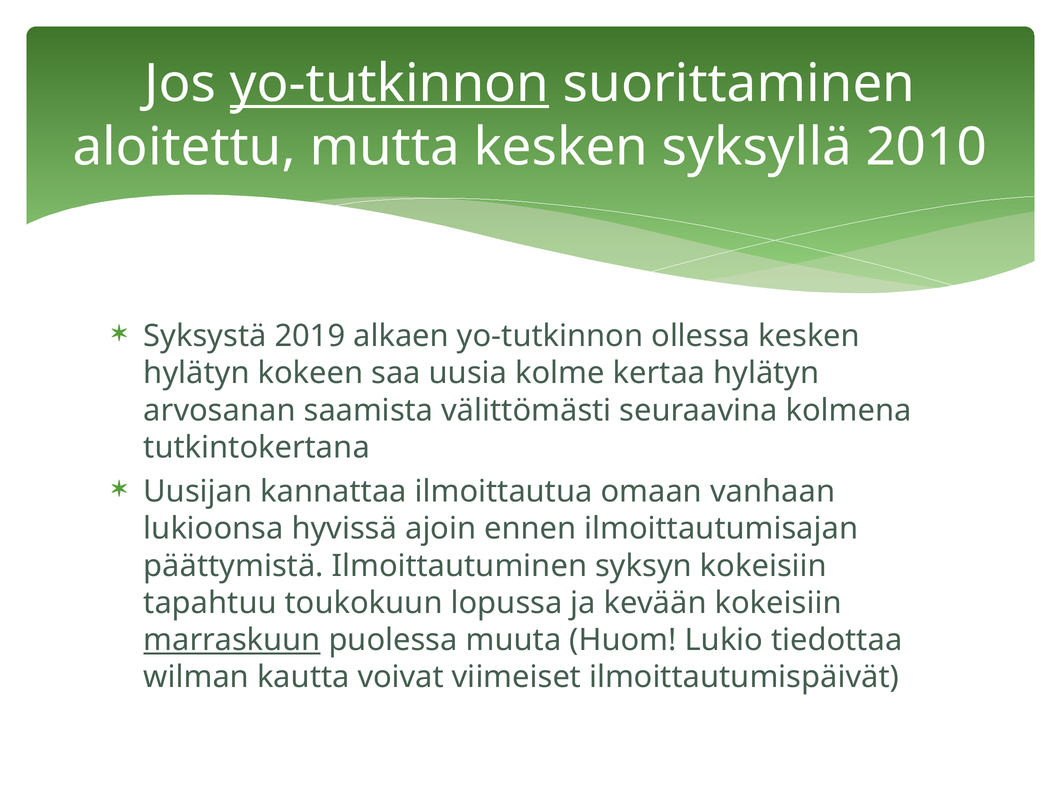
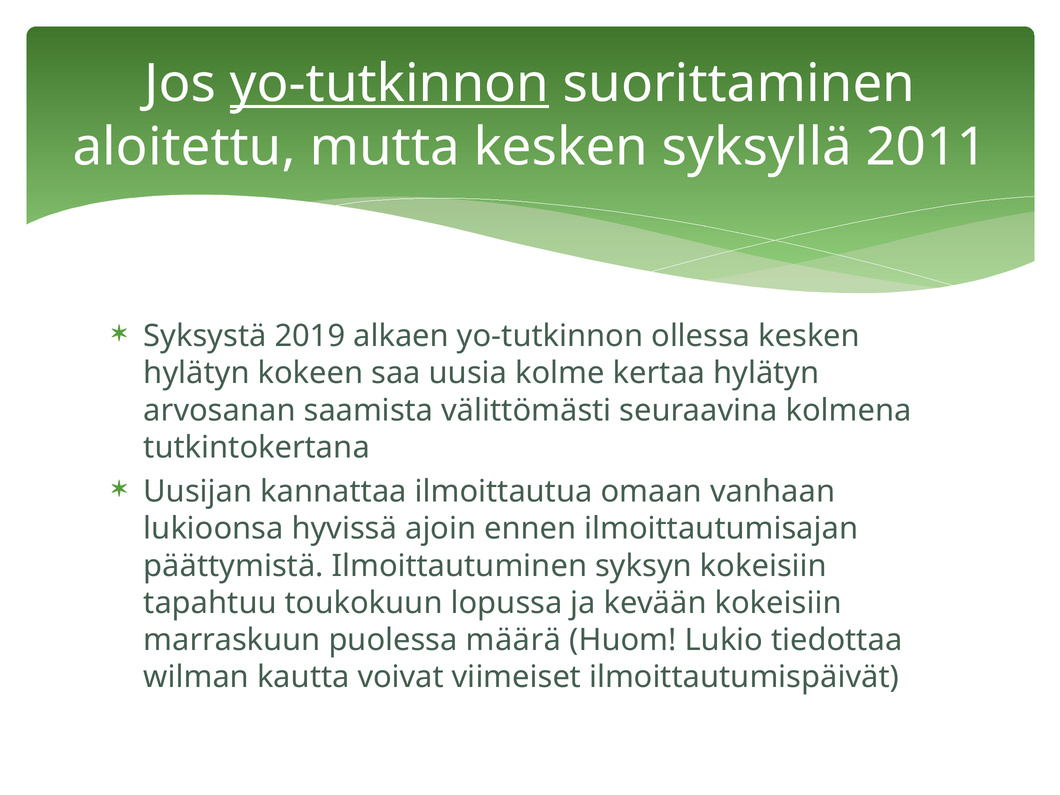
2010: 2010 -> 2011 (926, 147)
marraskuun underline: present -> none (232, 640)
muuta: muuta -> määrä (513, 640)
